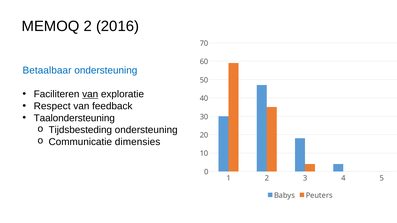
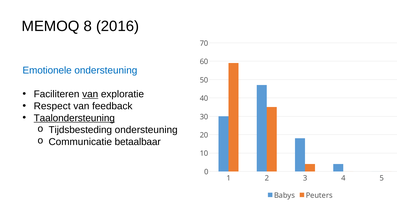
MEMOQ 2: 2 -> 8 (88, 26)
Betaalbaar: Betaalbaar -> Emotionele (47, 71)
Taalondersteuning underline: none -> present (74, 118)
dimensies: dimensies -> betaalbaar (138, 142)
